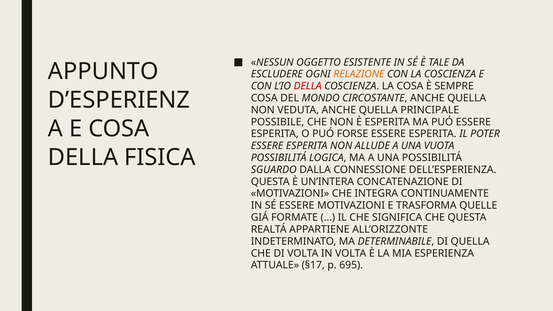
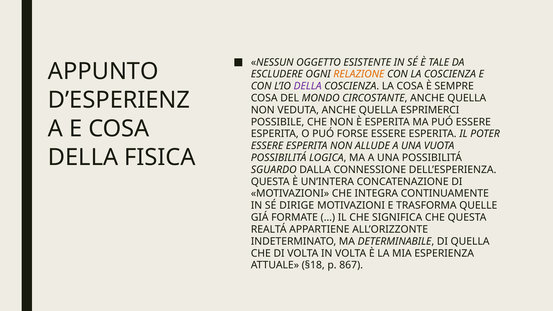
DELLA colour: red -> purple (308, 86)
PRINCIPALE: PRINCIPALE -> ESPRIMERCI (430, 110)
SÉ ESSERE: ESSERE -> DIRIGE (297, 206)
§17: §17 -> §18 (313, 265)
695: 695 -> 867 (351, 265)
